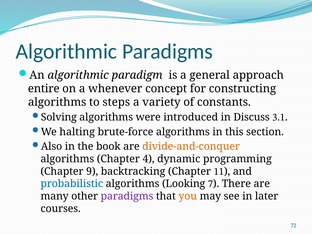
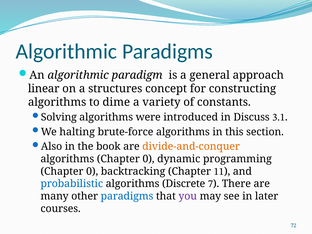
entire: entire -> linear (44, 89)
whenever: whenever -> structures (115, 89)
steps: steps -> dime (116, 102)
algorithms Chapter 4: 4 -> 0 (149, 159)
9: 9 -> 0 (92, 171)
Looking: Looking -> Discrete (184, 184)
paradigms colour: purple -> blue (127, 196)
you colour: orange -> purple (188, 196)
